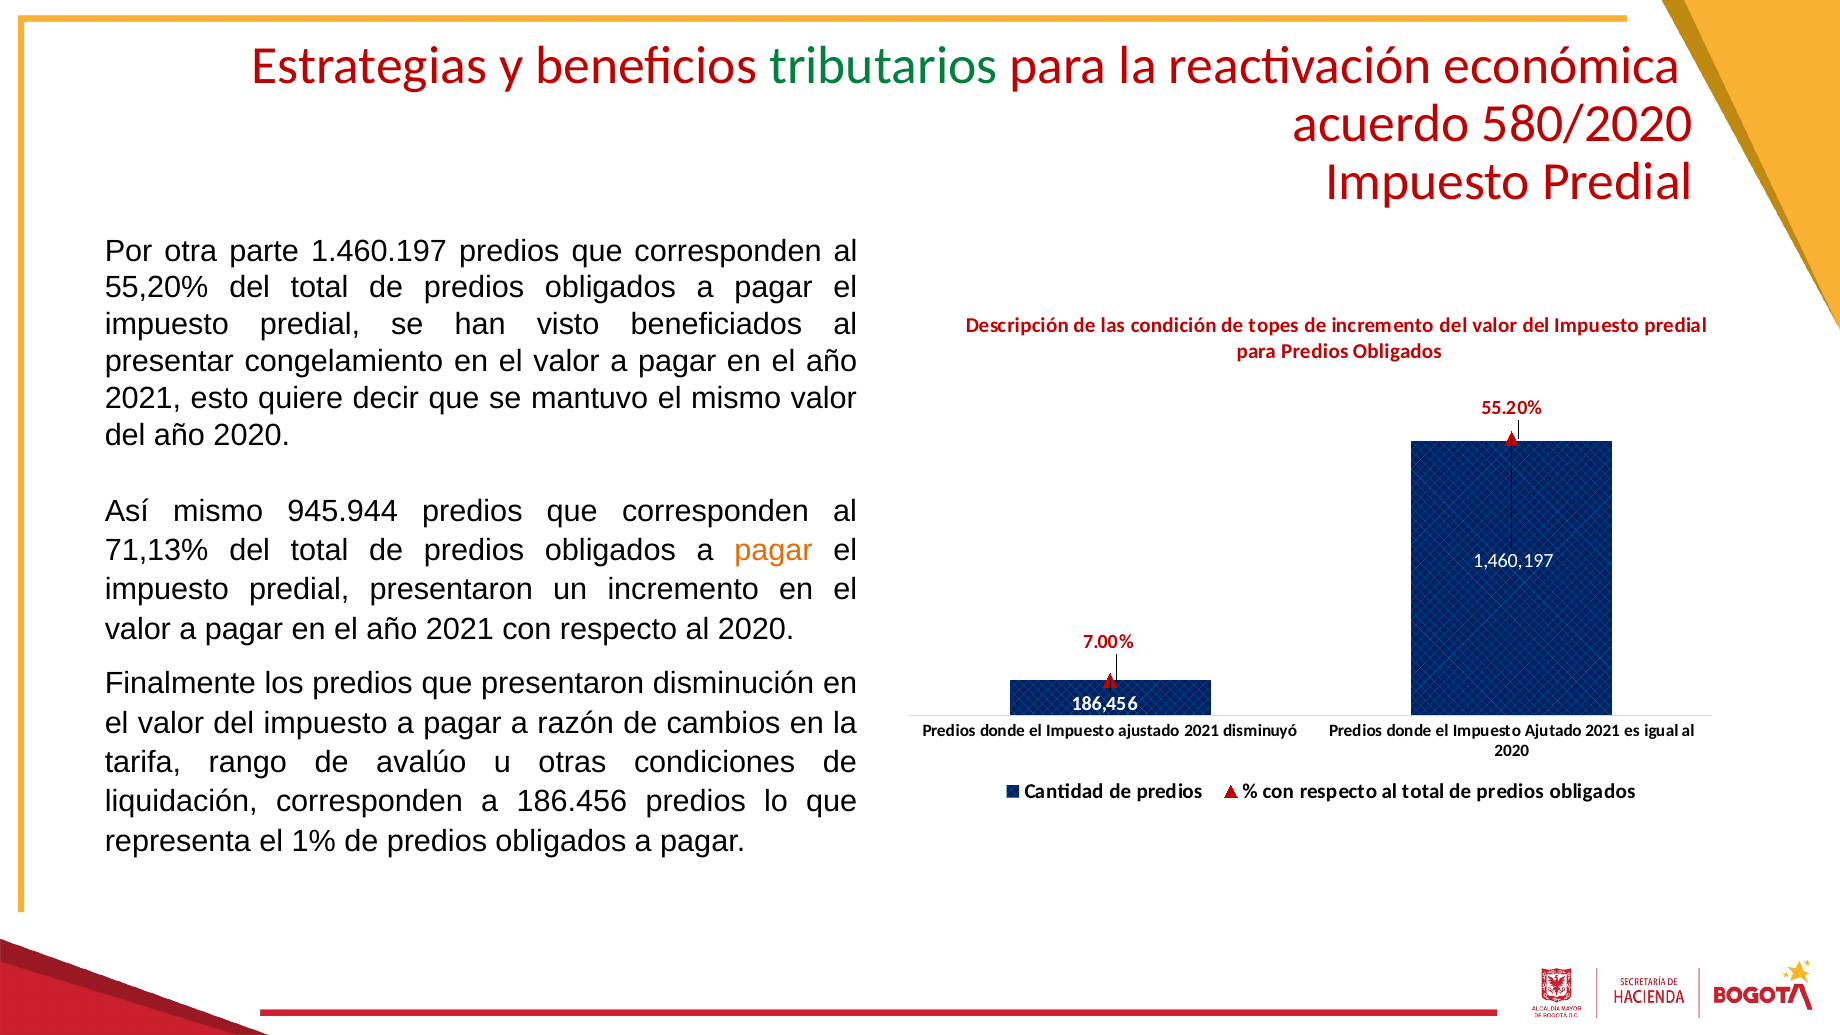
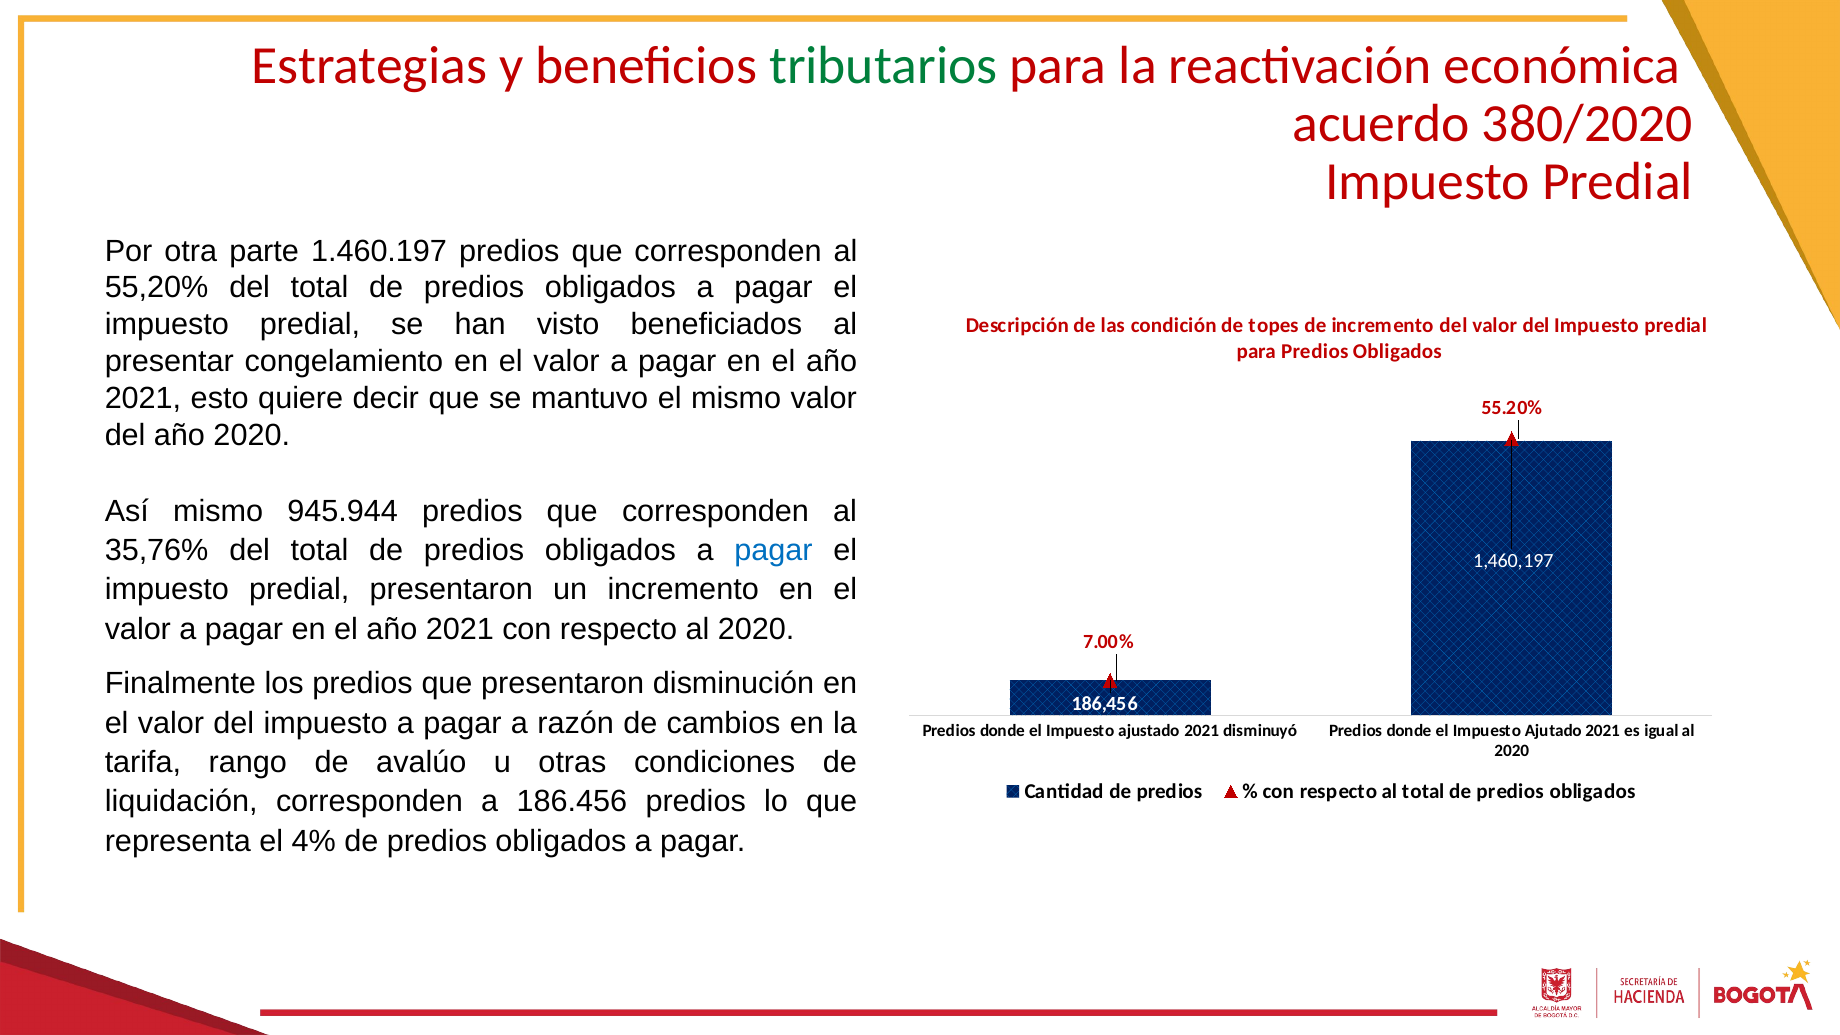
580/2020: 580/2020 -> 380/2020 (1587, 124)
71,13%: 71,13% -> 35,76% (157, 550)
pagar colour: orange -> blue (774, 550)
1%: 1% -> 4% (314, 841)
